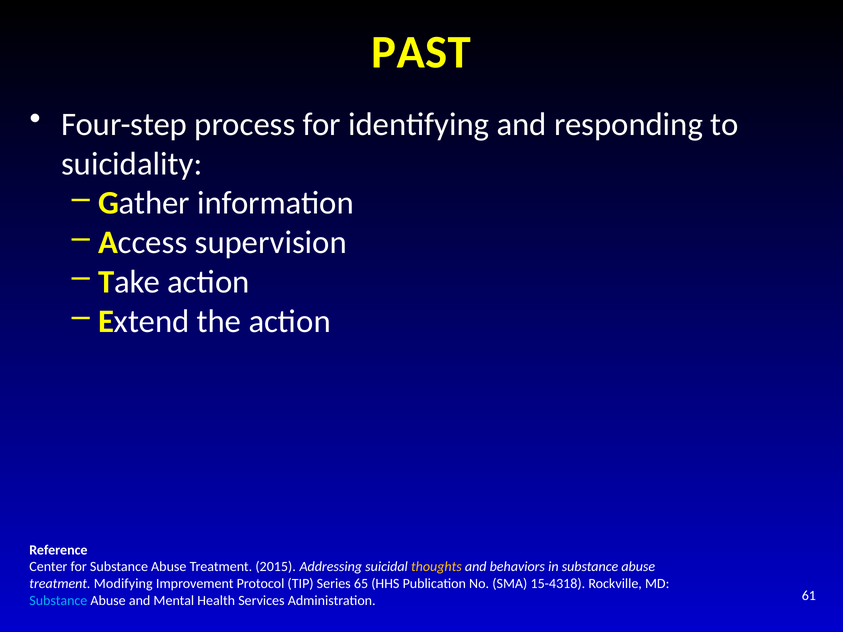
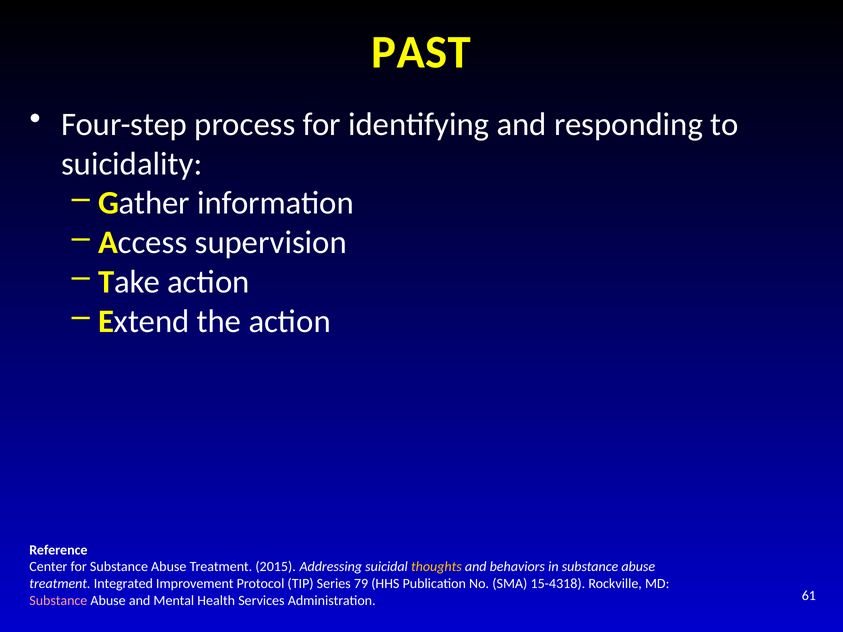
Modifying: Modifying -> Integrated (123, 584)
65: 65 -> 79 (361, 584)
Substance colour: light blue -> pink (58, 601)
